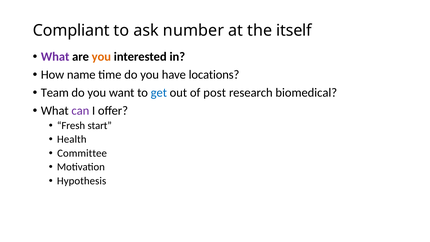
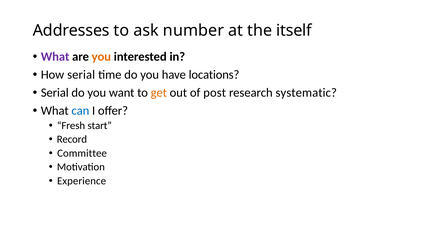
Compliant: Compliant -> Addresses (71, 31)
How name: name -> serial (81, 75)
Team: Team -> Serial (55, 93)
get colour: blue -> orange (159, 93)
biomedical: biomedical -> systematic (306, 93)
can colour: purple -> blue (80, 111)
Health: Health -> Record (72, 139)
Hypothesis: Hypothesis -> Experience (82, 181)
